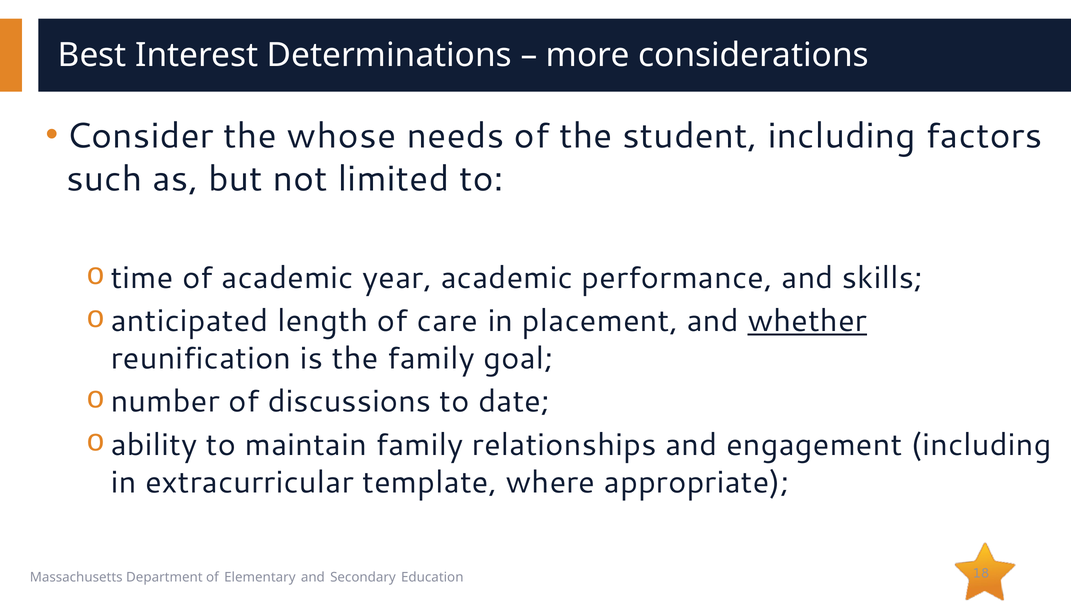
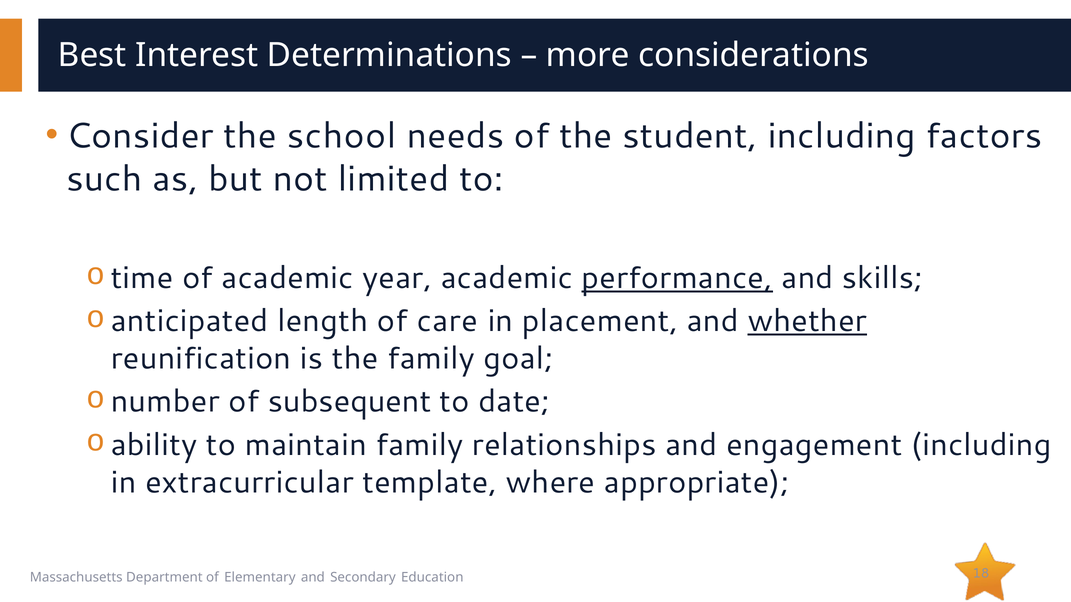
whose: whose -> school (342, 136)
performance underline: none -> present (677, 278)
discussions: discussions -> subsequent (350, 402)
